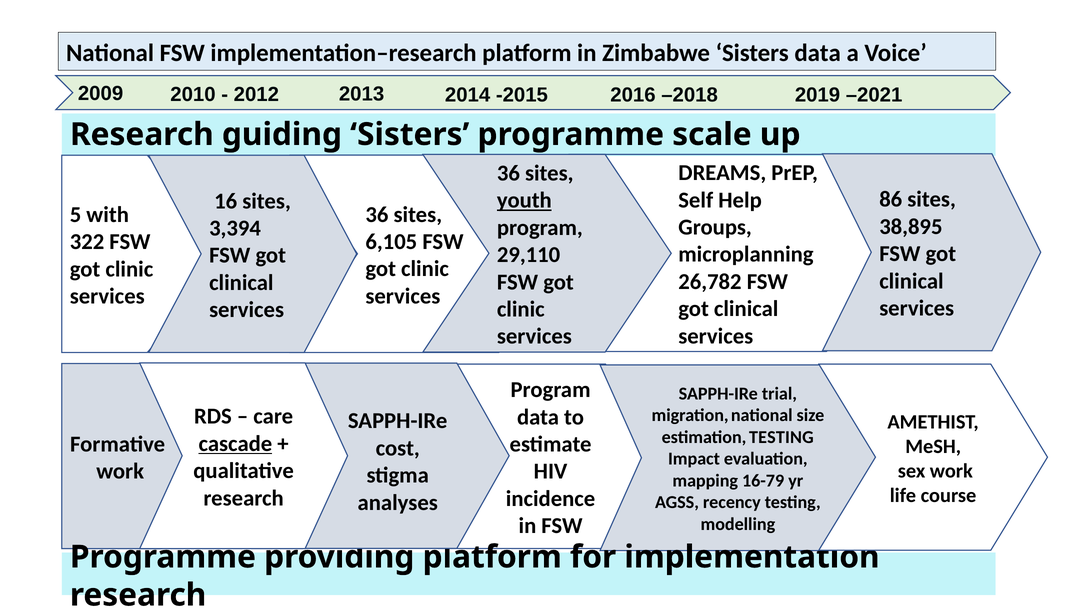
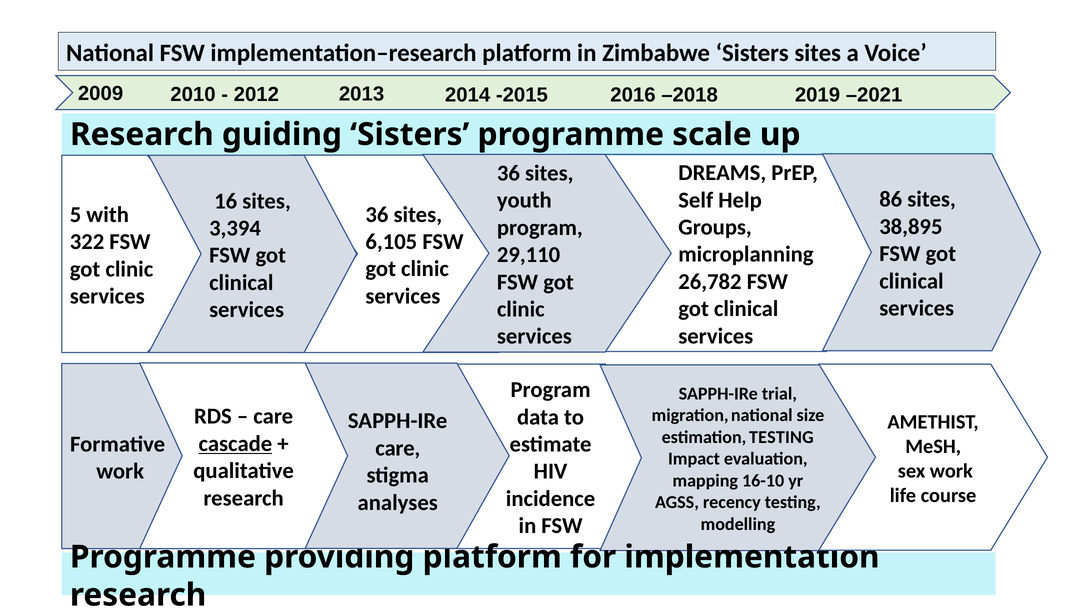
Sisters data: data -> sites (818, 53)
youth underline: present -> none (524, 200)
cost: cost -> care (398, 448)
16-79: 16-79 -> 16-10 (763, 480)
